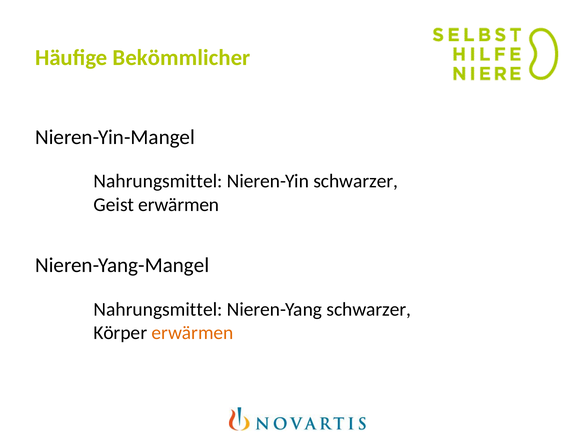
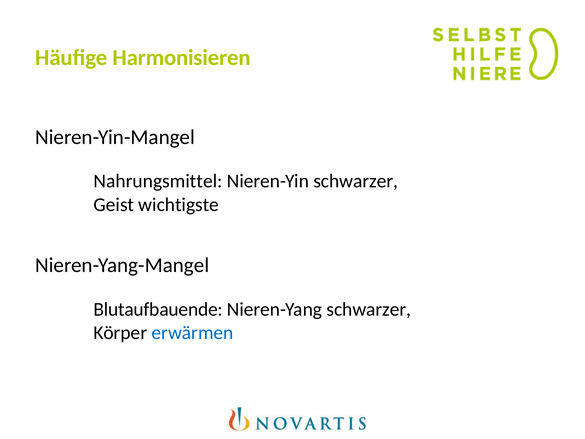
Bekömmlicher: Bekömmlicher -> Harmonisieren (182, 58)
Geist erwärmen: erwärmen -> wichtigste (179, 205)
Nahrungsmittel: Nahrungsmittel -> Blutaufbauende (158, 309)
erwärmen colour: orange -> blue (193, 333)
